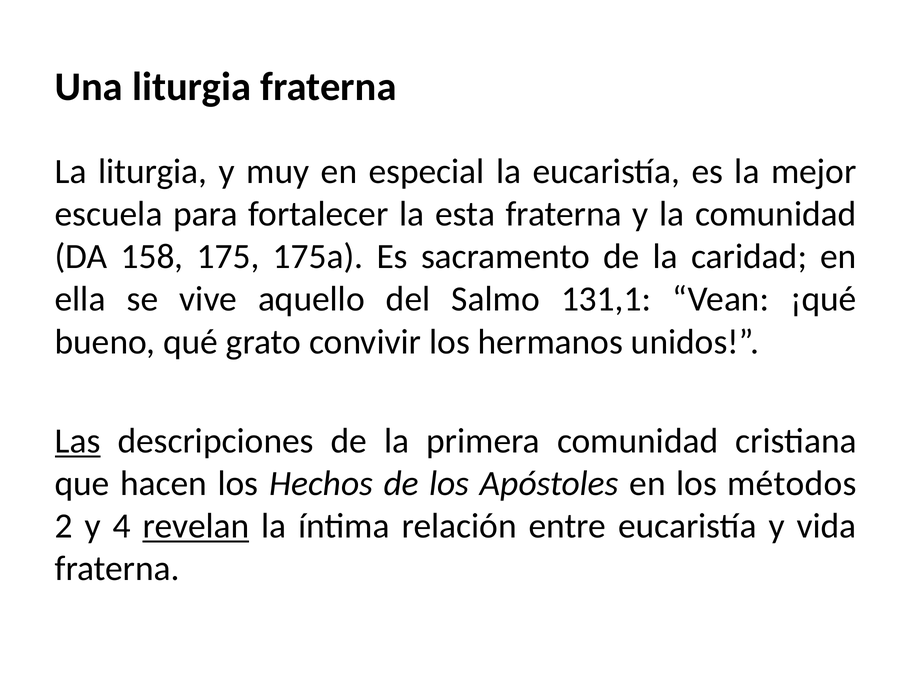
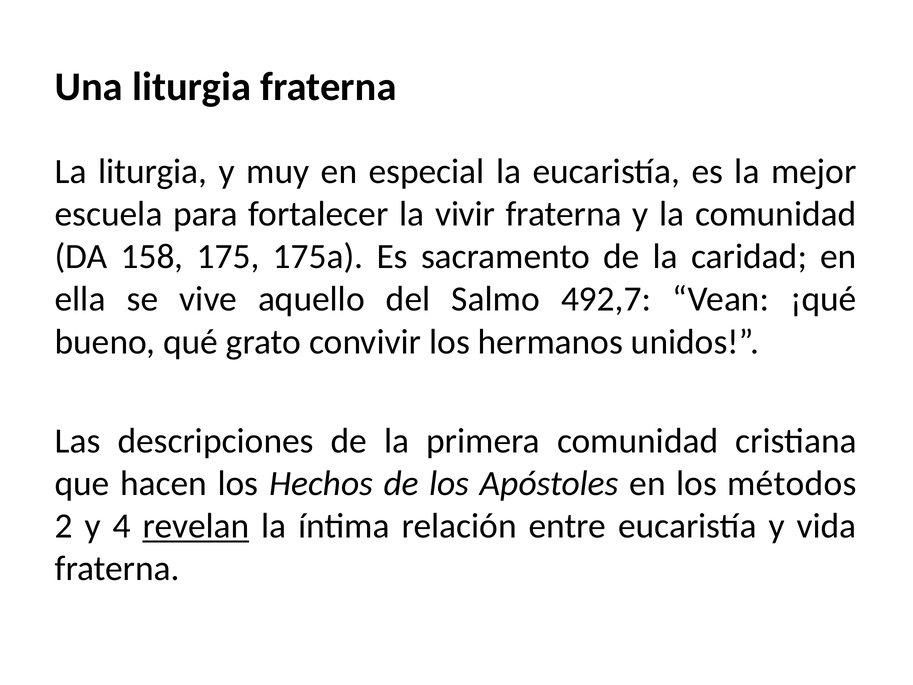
esta: esta -> vivir (465, 214)
131,1: 131,1 -> 492,7 (606, 299)
Las underline: present -> none (78, 441)
